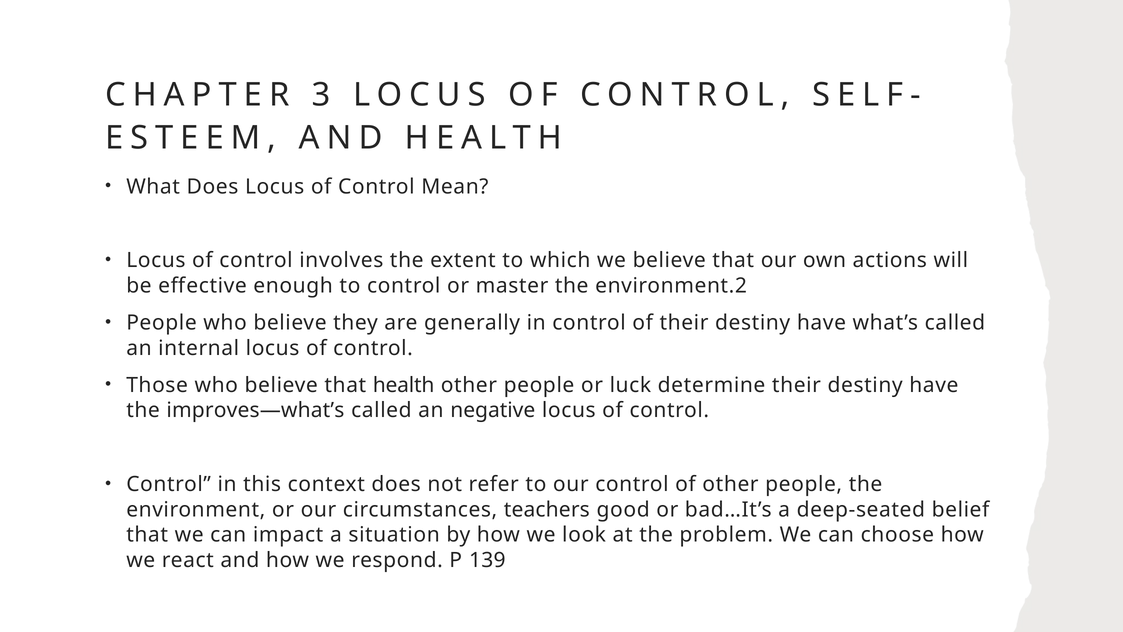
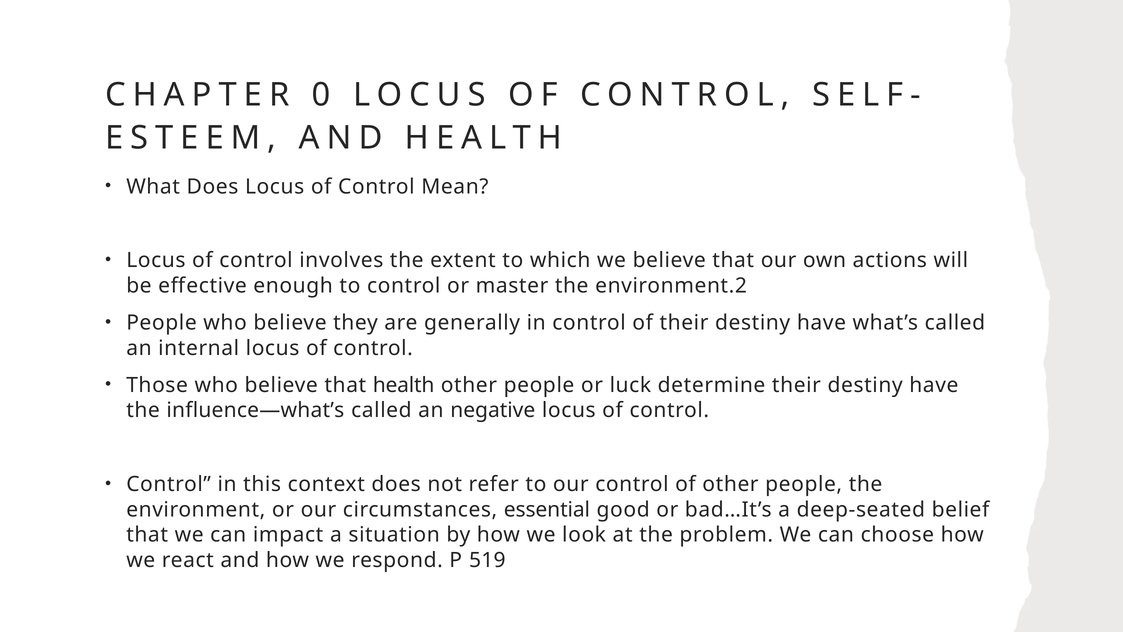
3: 3 -> 0 (321, 95)
improves—what’s: improves—what’s -> influence—what’s (255, 410)
teachers: teachers -> essential (547, 509)
139: 139 -> 519 (487, 560)
